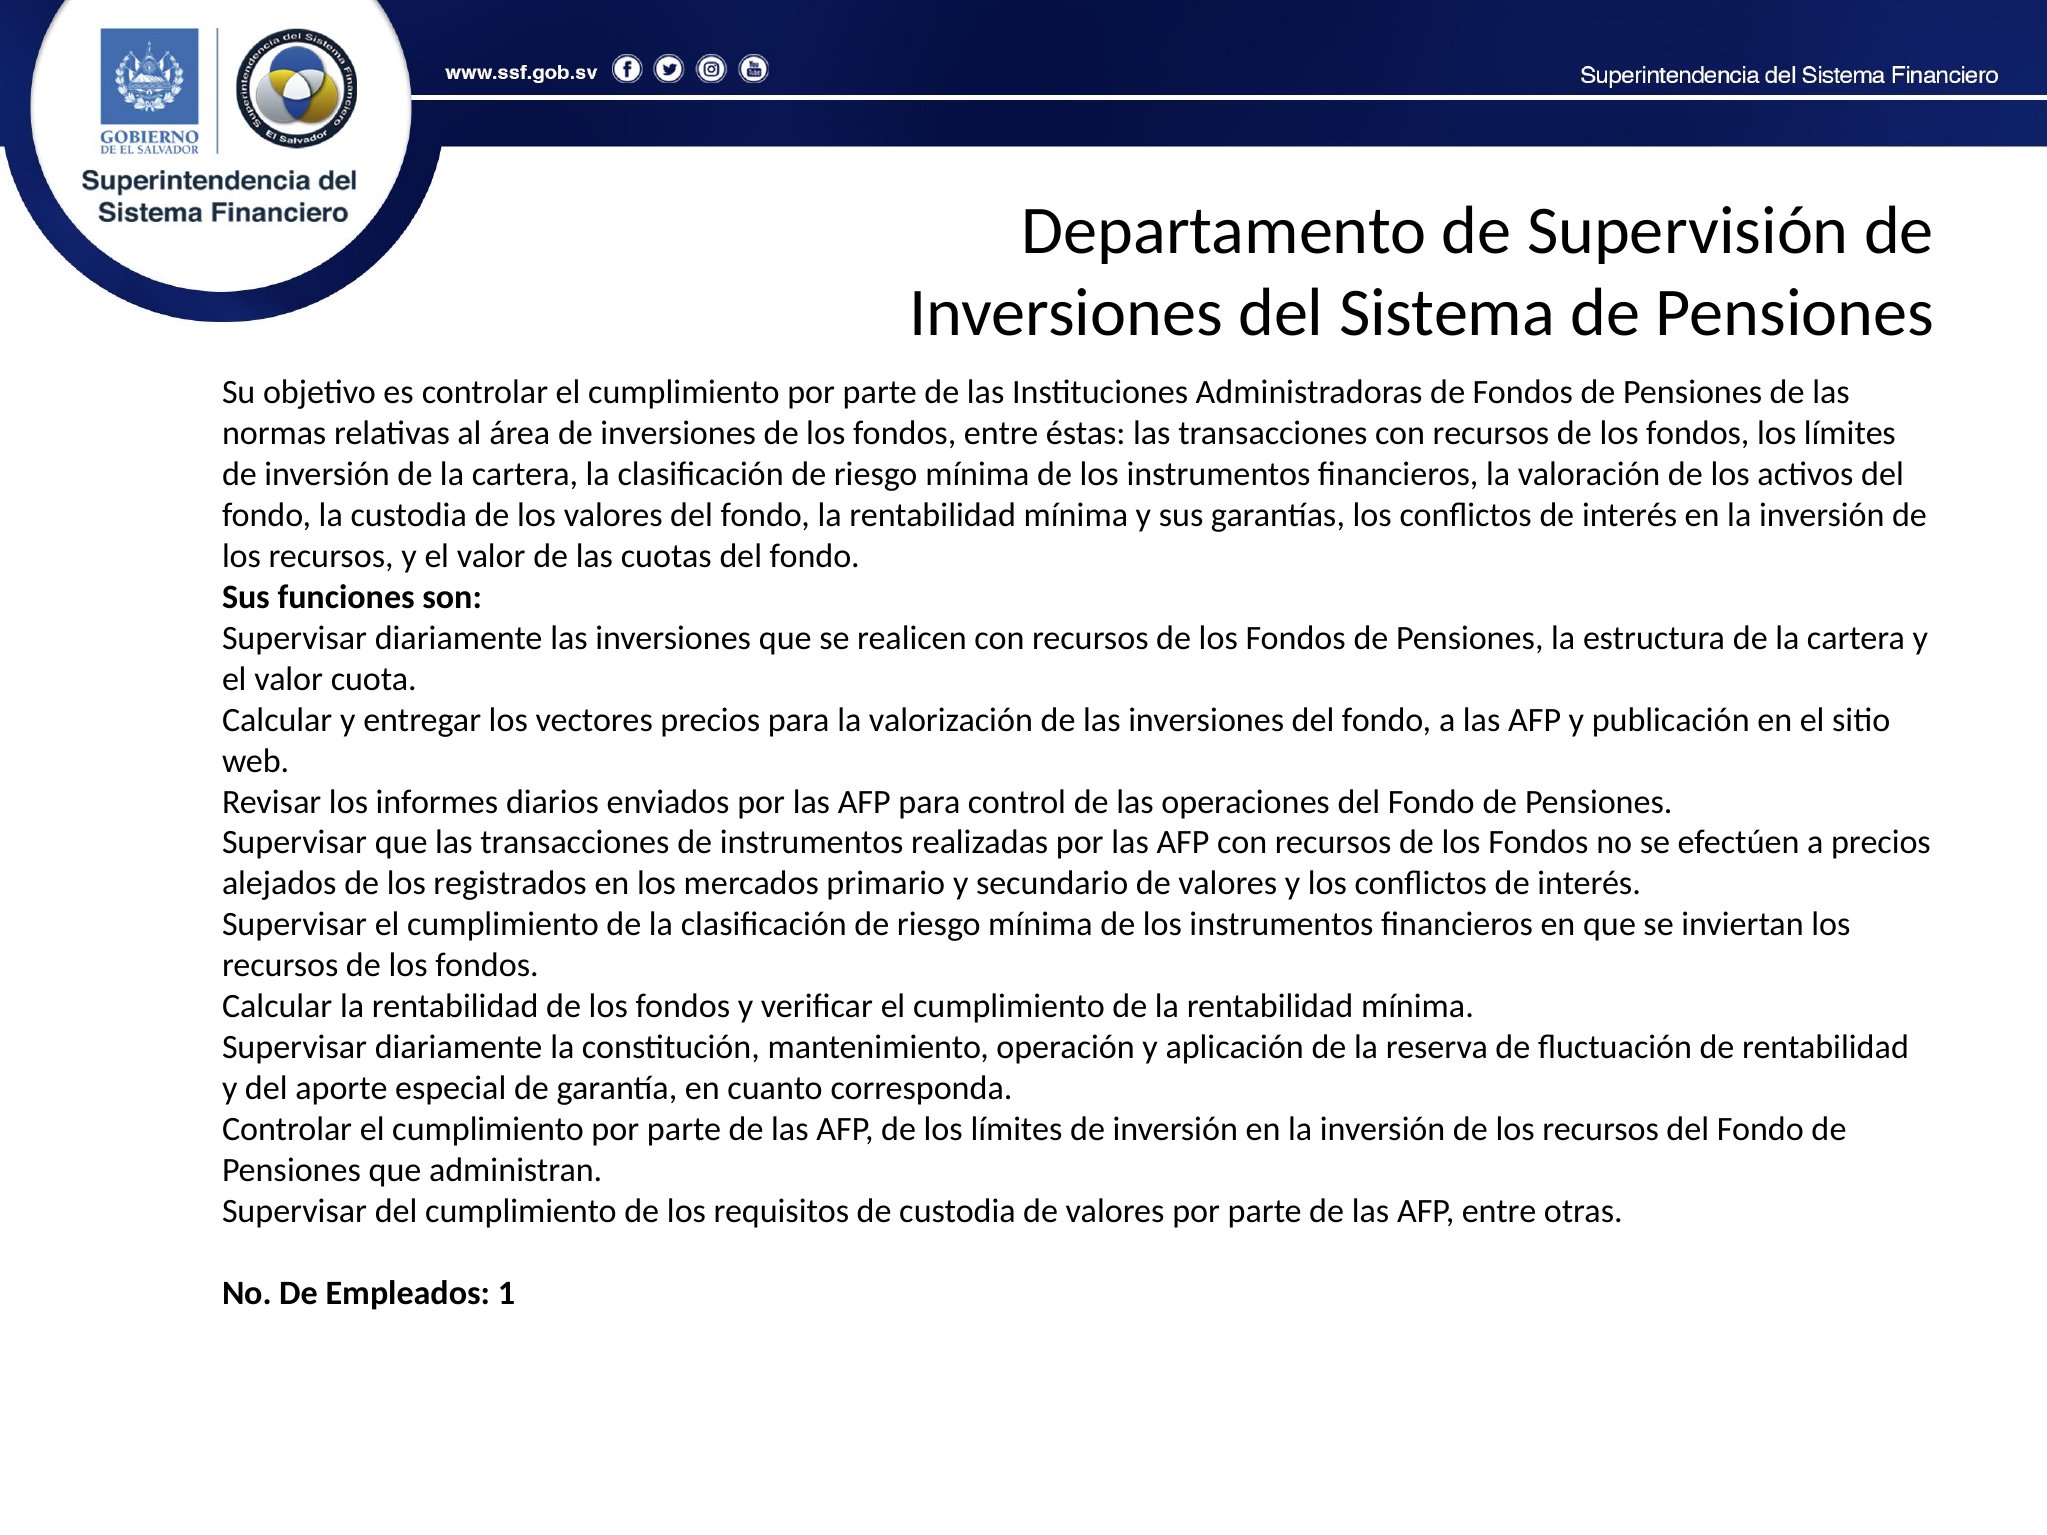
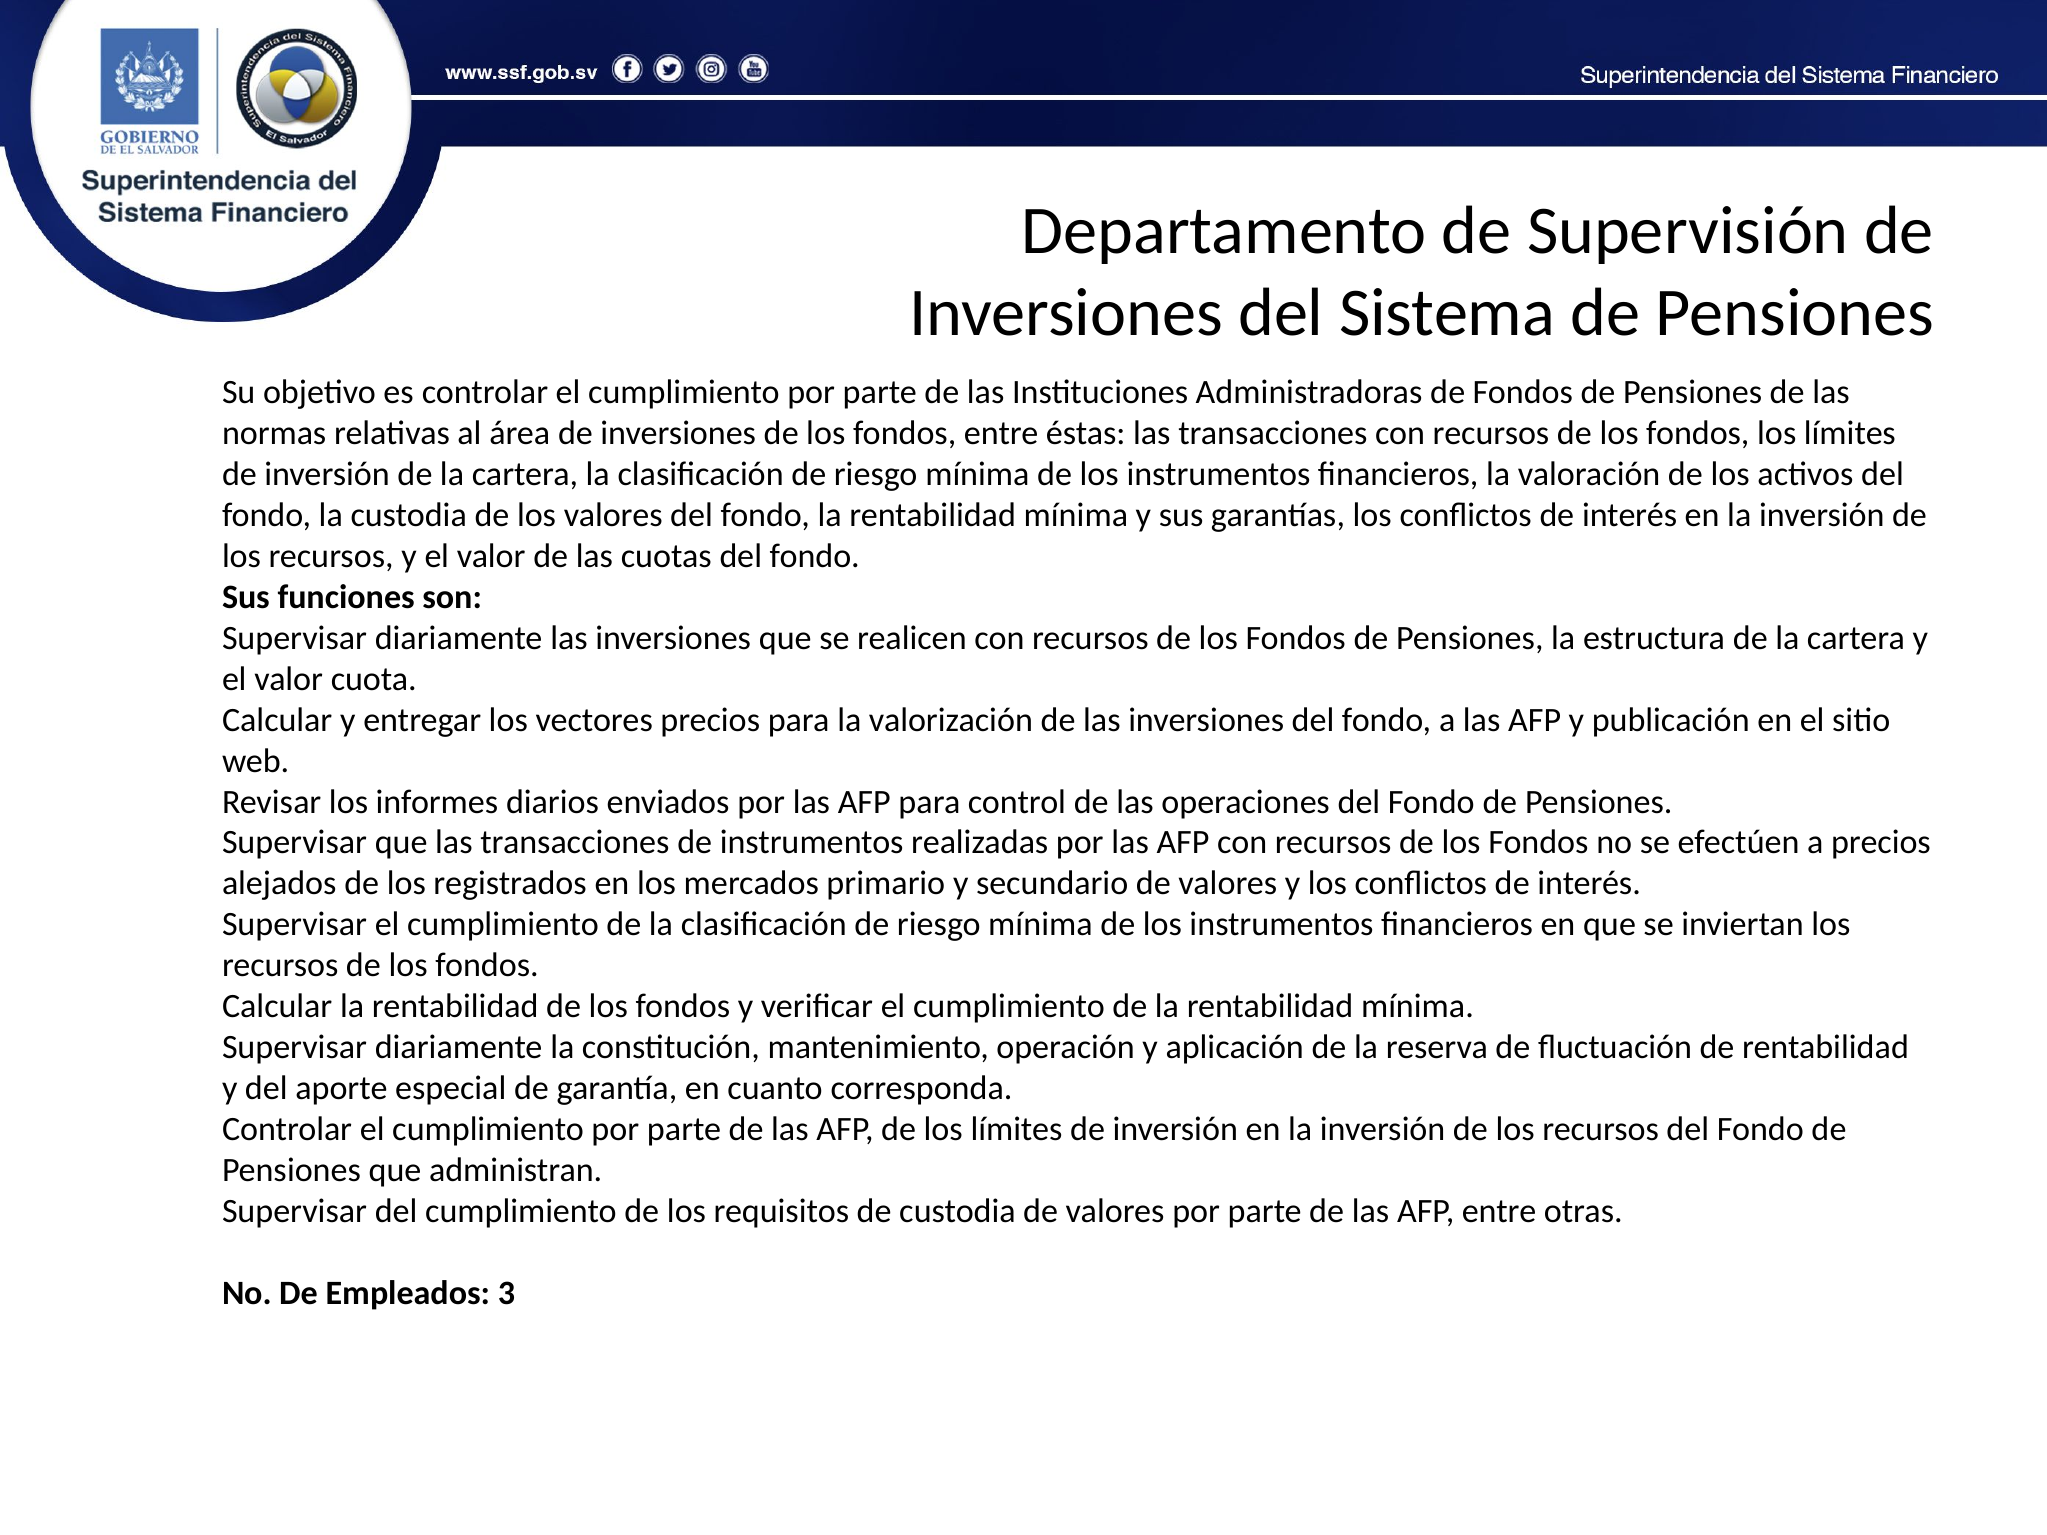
1: 1 -> 3 (506, 1293)
